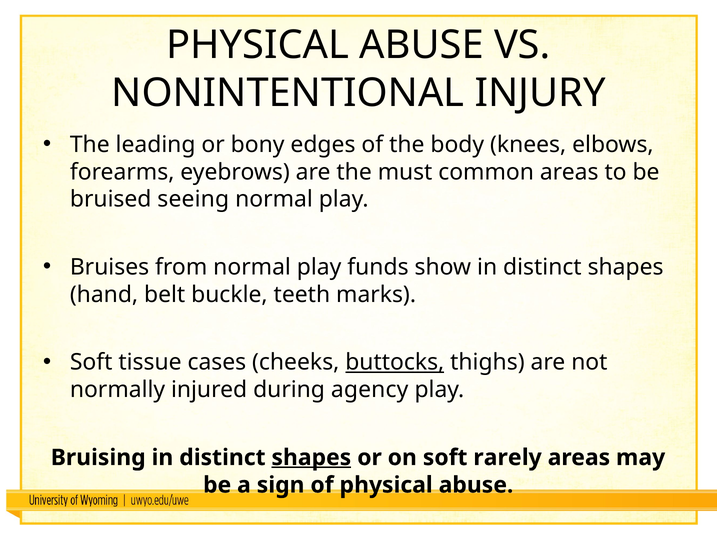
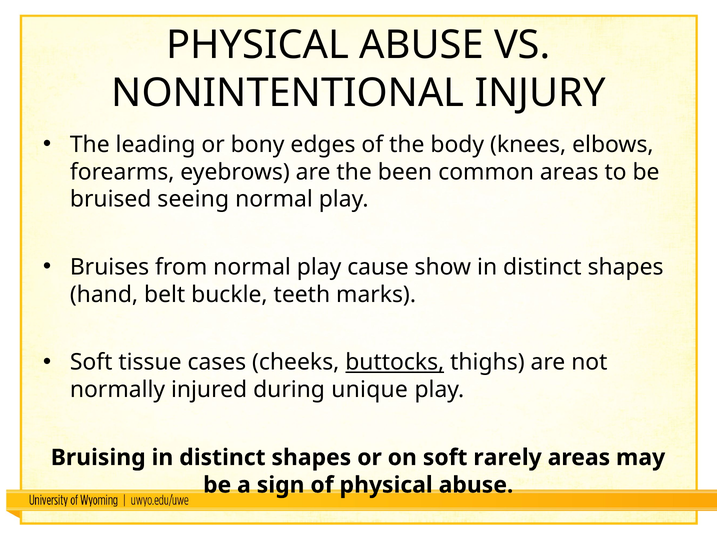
must: must -> been (405, 172)
funds: funds -> cause (378, 267)
agency: agency -> unique (370, 390)
shapes underline: present -> none (311, 457)
